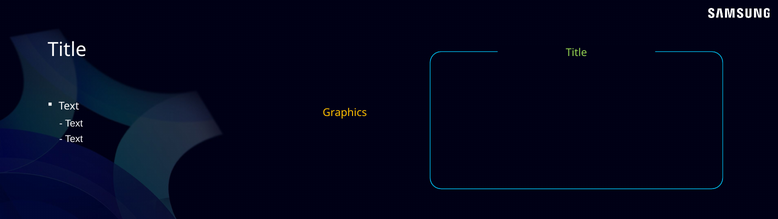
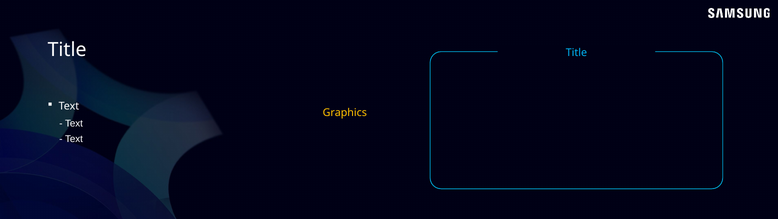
Title colour: light green -> light blue (576, 53)
